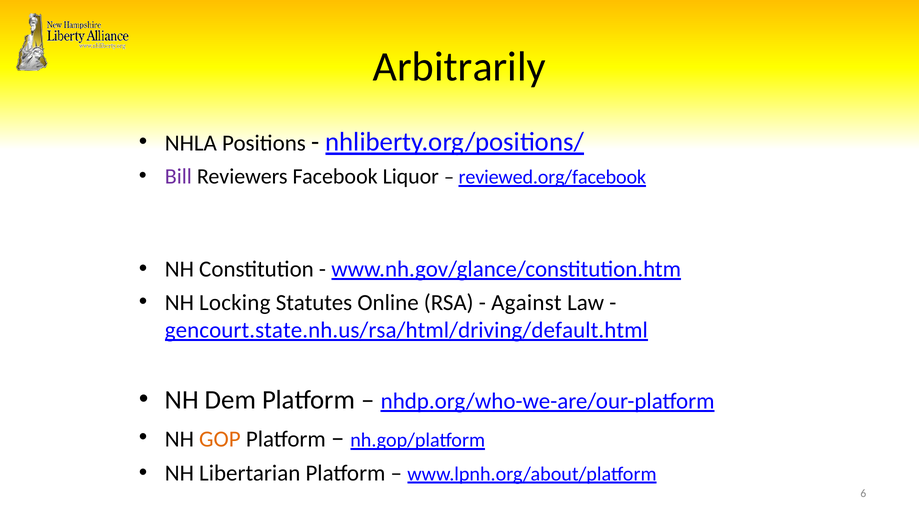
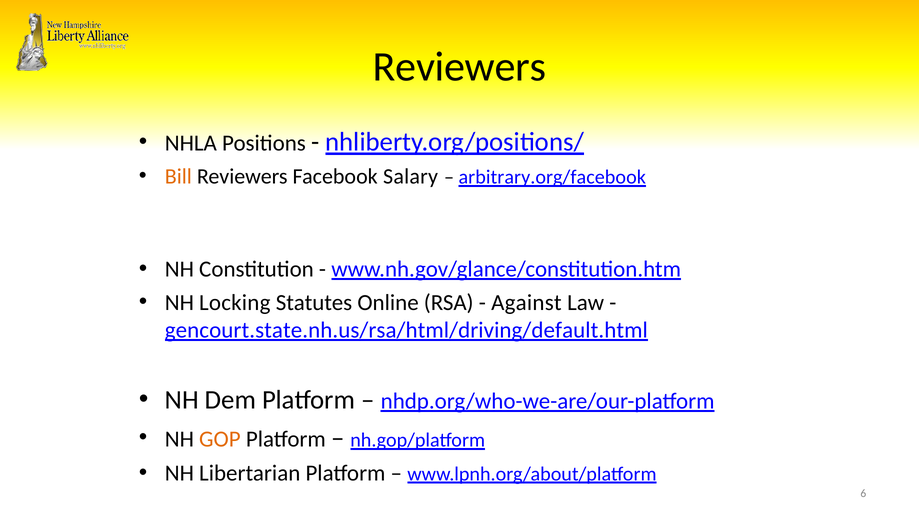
Arbitrarily: Arbitrarily -> Reviewers (459, 67)
Bill colour: purple -> orange (178, 177)
Liquor: Liquor -> Salary (411, 177)
reviewed.org/facebook: reviewed.org/facebook -> arbitrary.org/facebook (552, 177)
